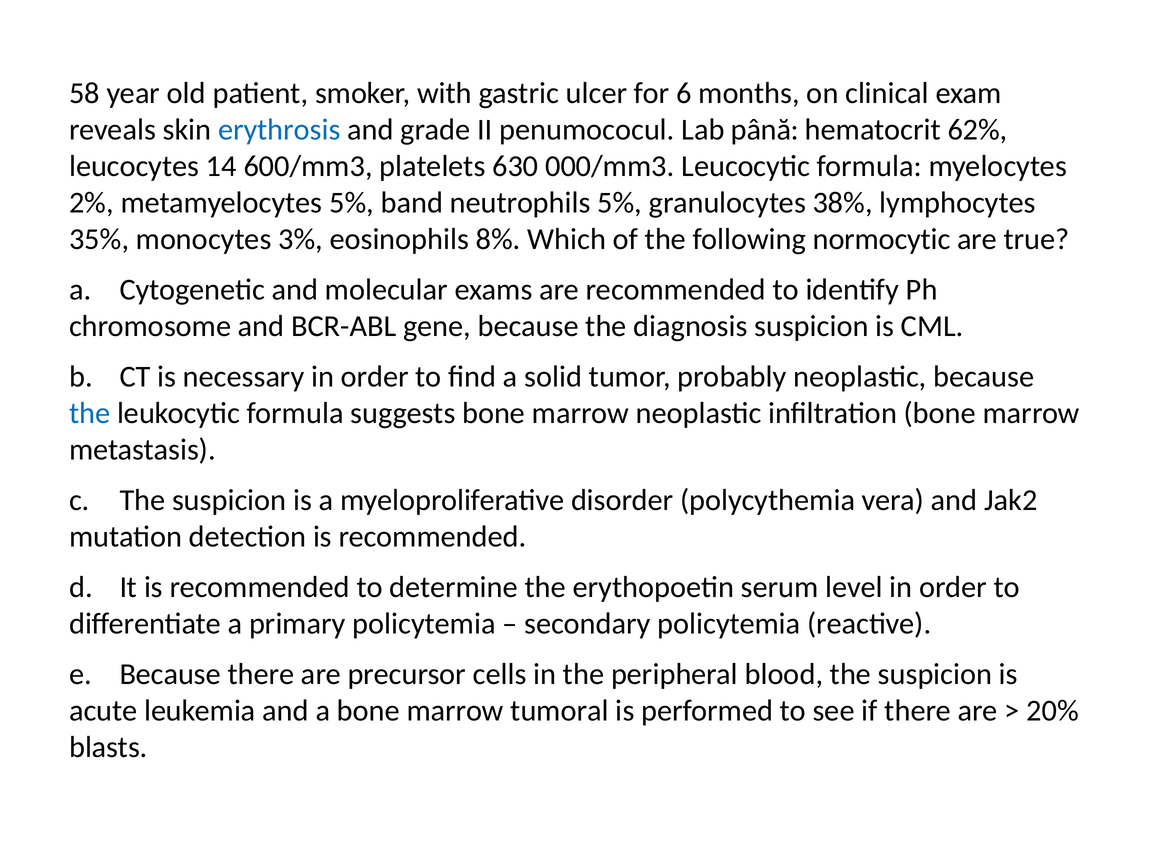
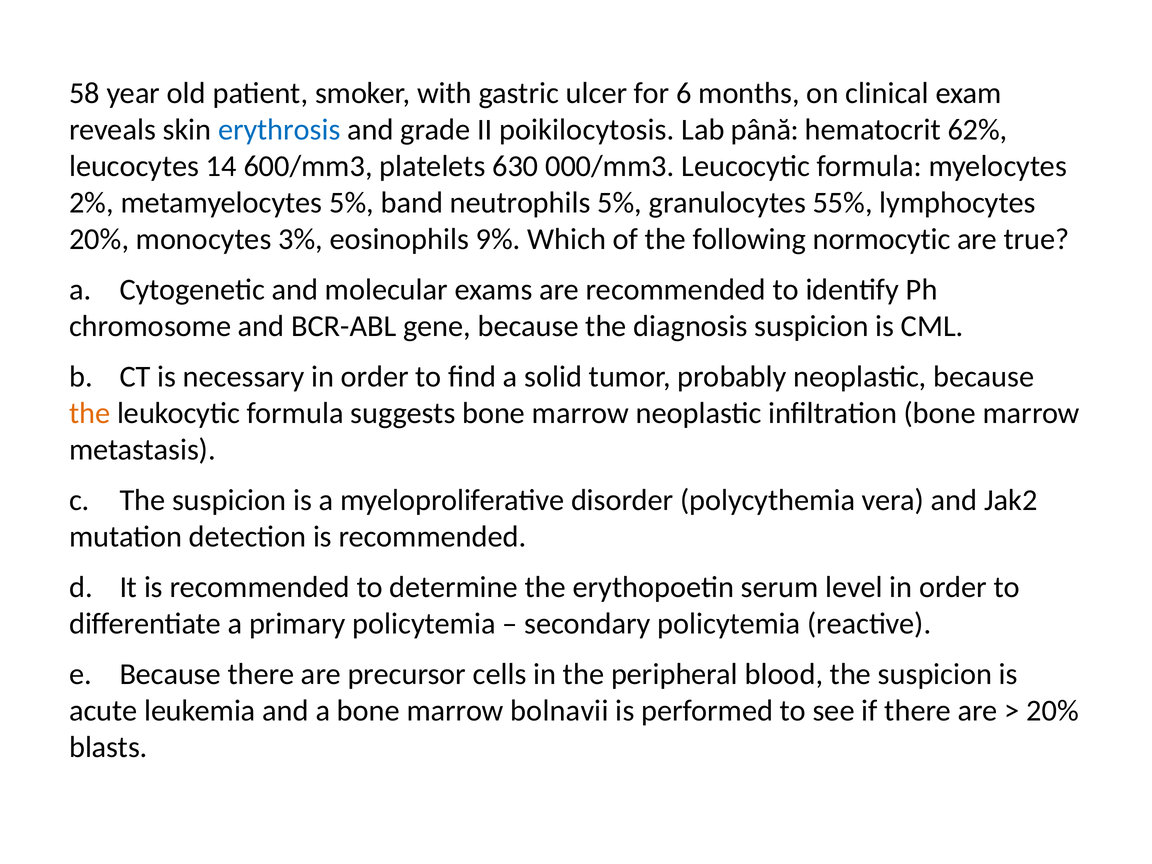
penumococul: penumococul -> poikilocytosis (587, 130)
38%: 38% -> 55% (843, 203)
35%: 35% -> 20% (99, 239)
8%: 8% -> 9% (498, 239)
the colour: blue -> orange (90, 413)
tumoral: tumoral -> bolnavii (559, 711)
